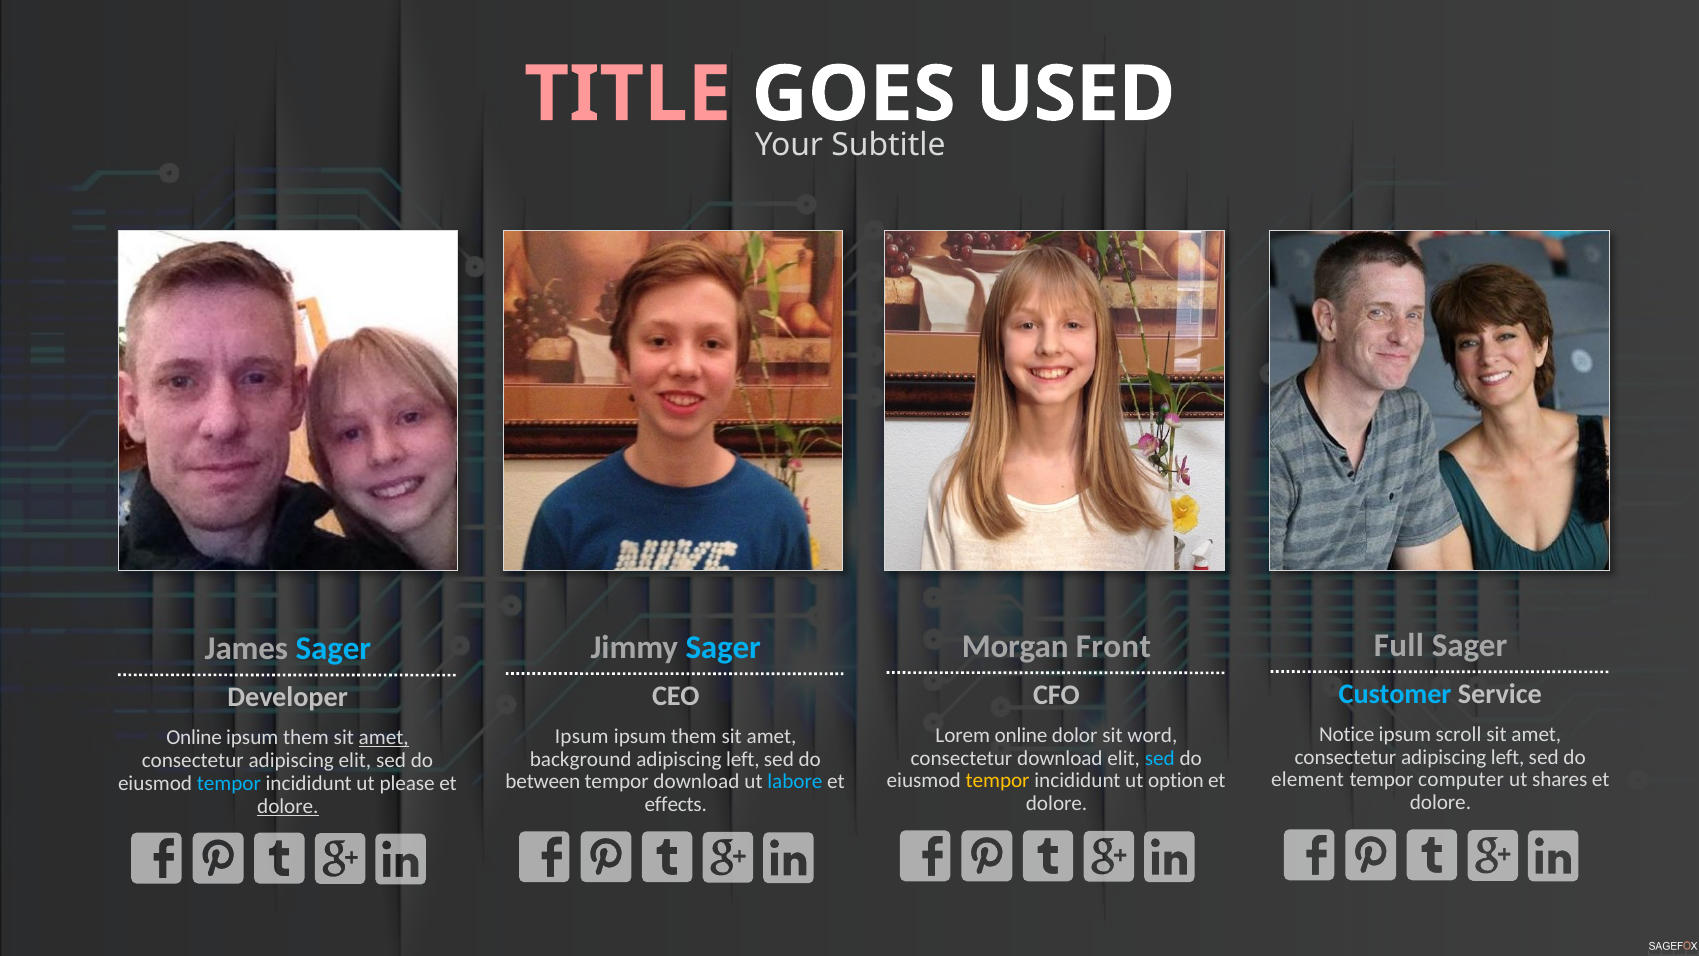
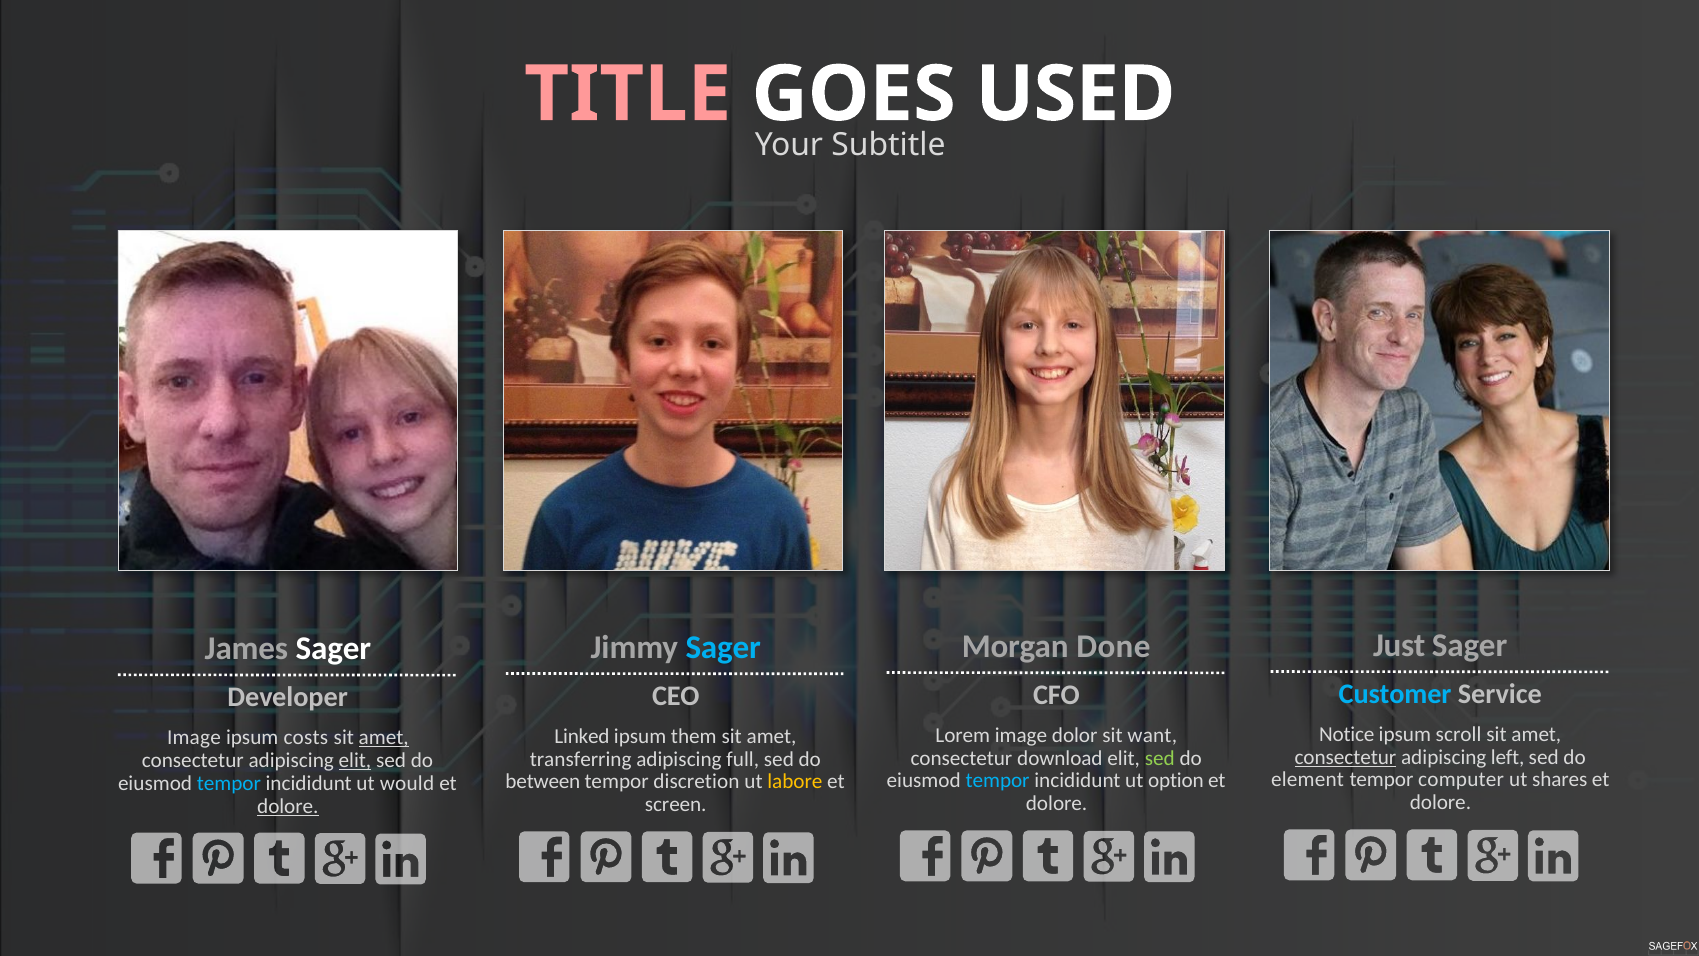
Full: Full -> Just (1399, 645)
Front: Front -> Done (1113, 646)
Sager colour: light blue -> white (333, 648)
Lorem online: online -> image (1021, 735)
word: word -> want (1152, 735)
Ipsum: Ipsum -> Linked (582, 736)
Online: Online -> Image (194, 737)
them: them -> costs (306, 737)
consectetur underline: none -> present (1345, 757)
sed colour: light blue -> light green (1160, 758)
background: background -> transferring (581, 759)
left: left -> full (743, 759)
elit underline: none -> present (355, 760)
tempor colour: yellow -> light blue (998, 781)
tempor download: download -> discretion (696, 782)
labore colour: light blue -> yellow (795, 782)
please: please -> would (407, 783)
effects: effects -> screen (676, 805)
